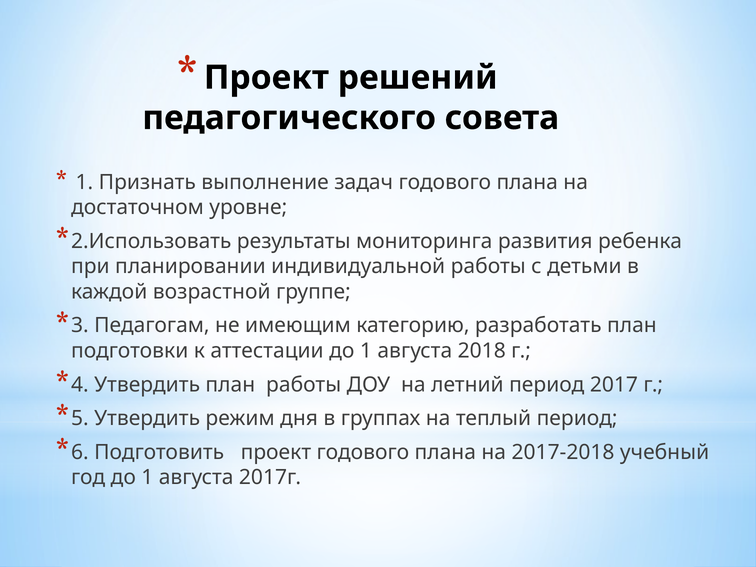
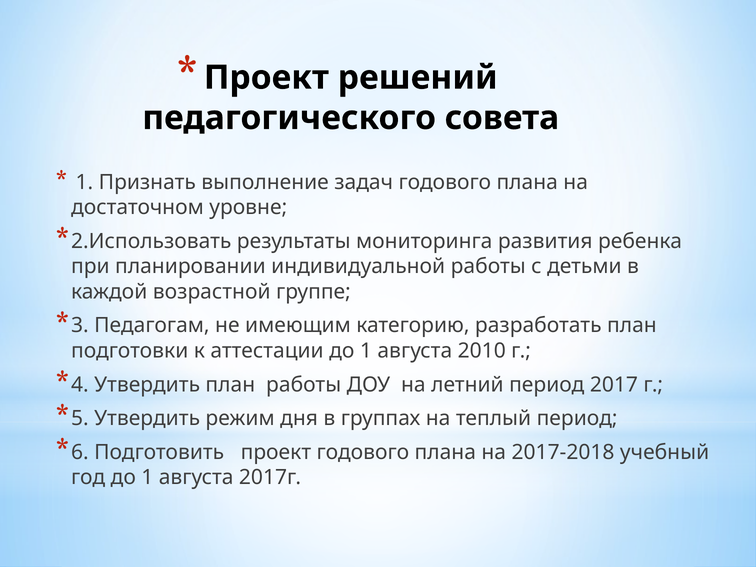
2018: 2018 -> 2010 (482, 351)
